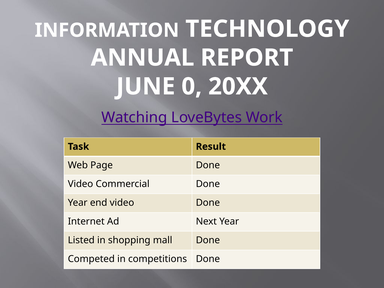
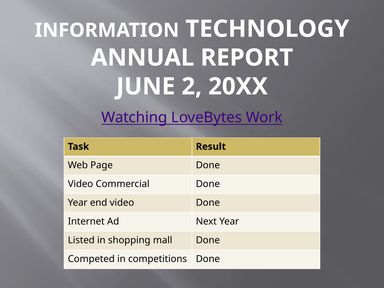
0: 0 -> 2 (192, 87)
